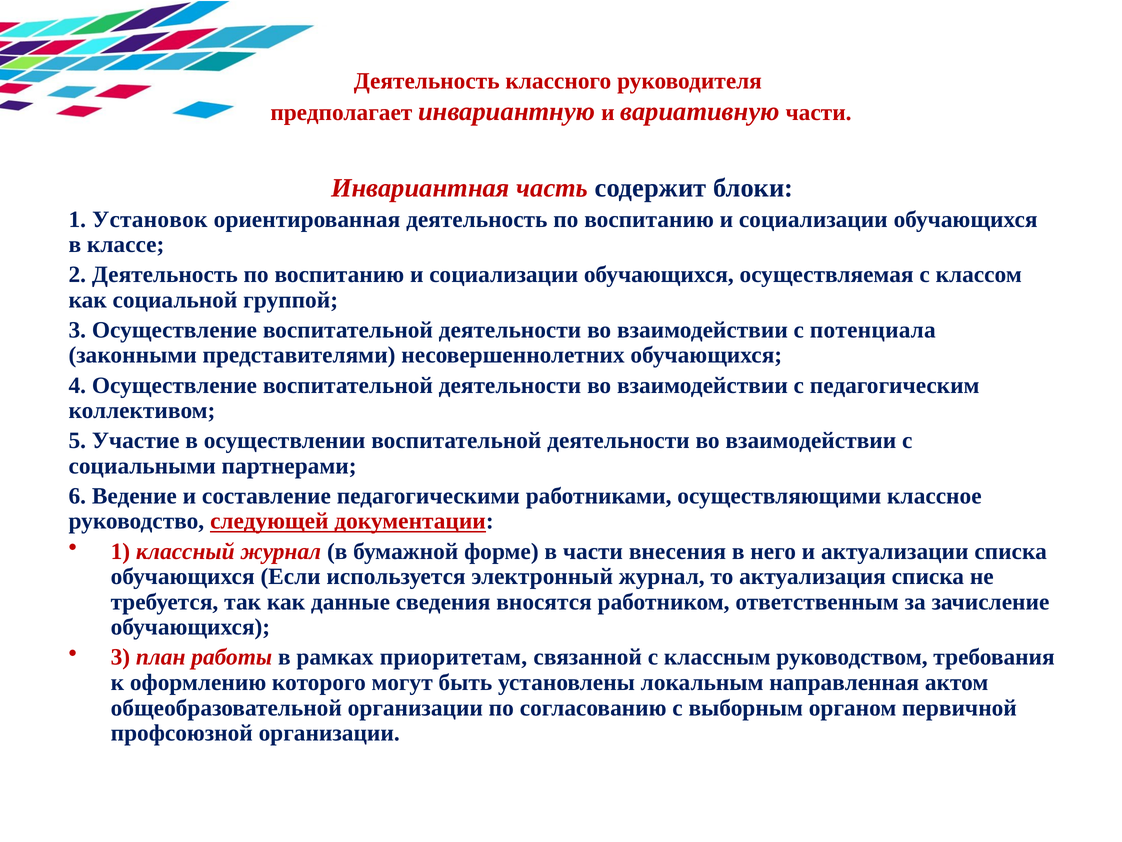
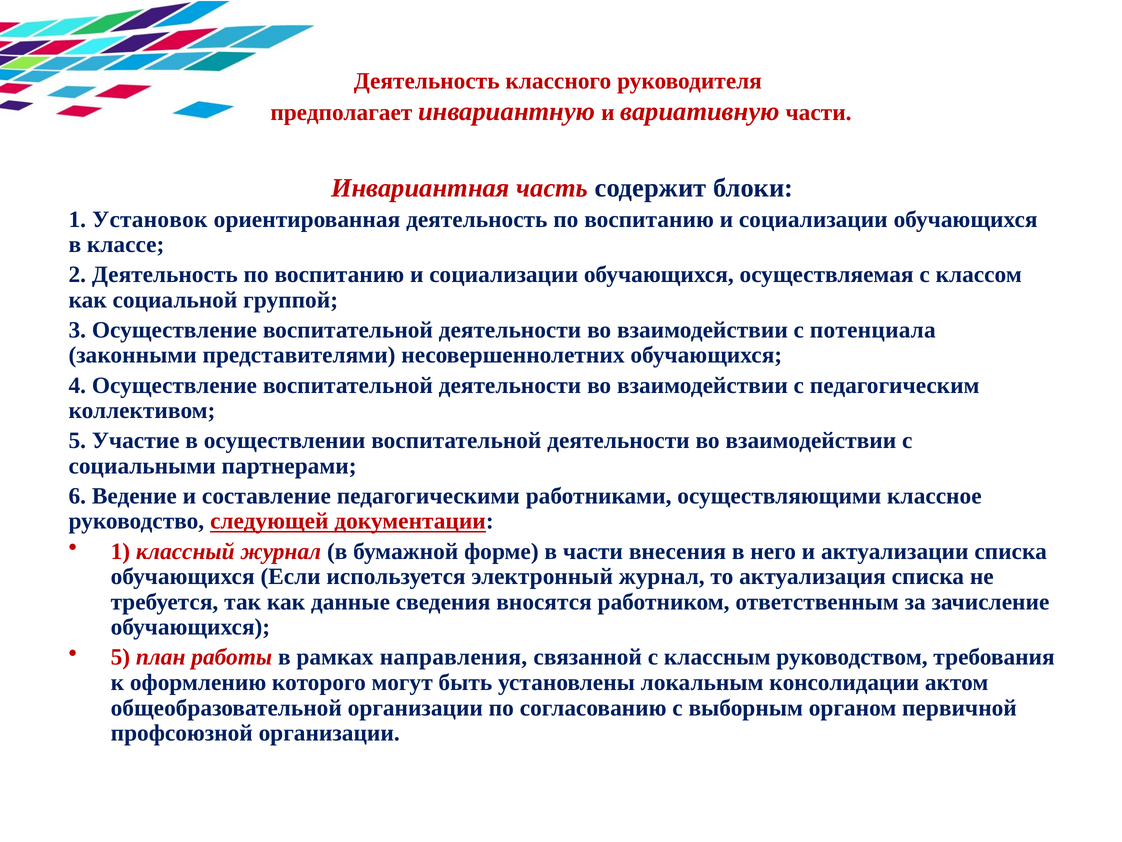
3: 3 -> 5 (120, 657)
приоритетам: приоритетам -> направления (453, 657)
направленная: направленная -> консолидации (844, 682)
